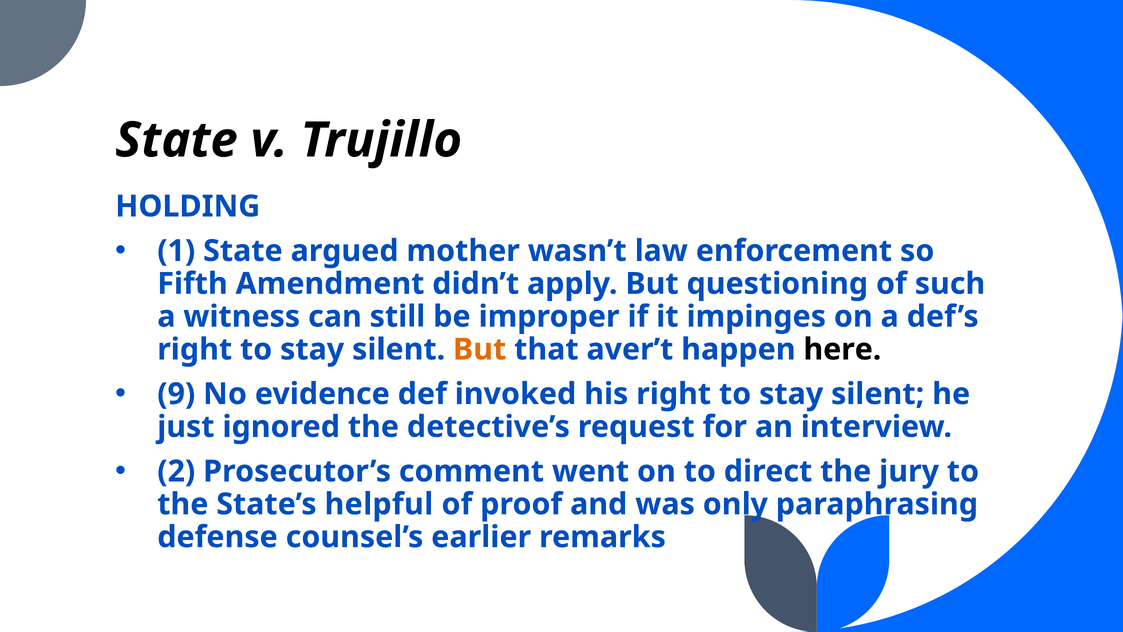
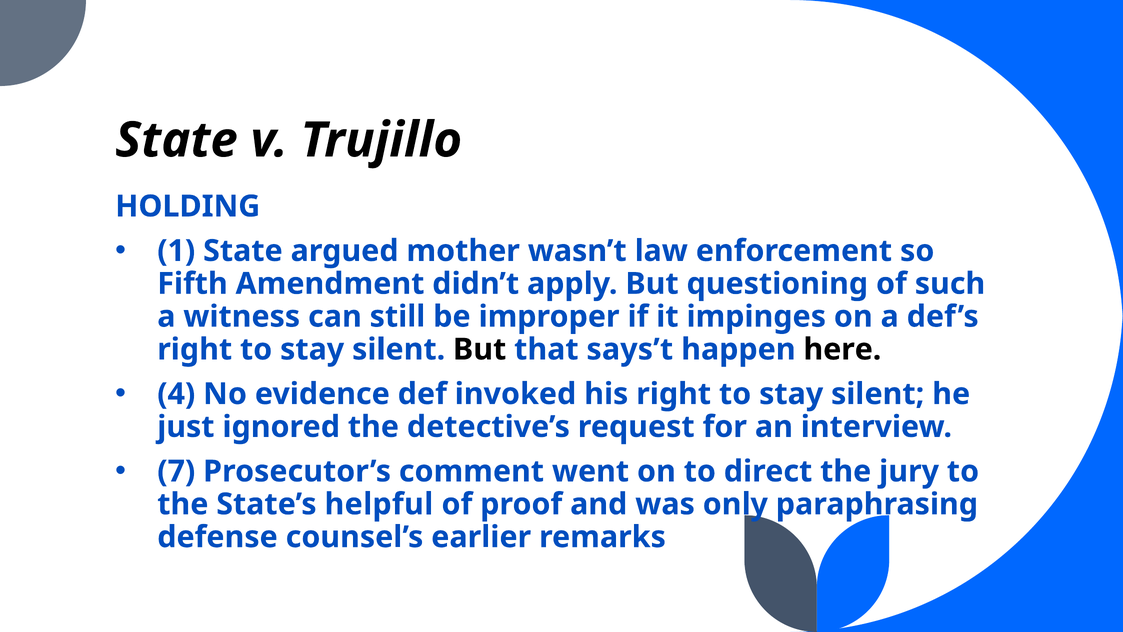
But colour: orange -> black (480, 349)
aver’t: aver’t -> says’t (630, 349)
9: 9 -> 4 (176, 394)
2: 2 -> 7 (176, 471)
